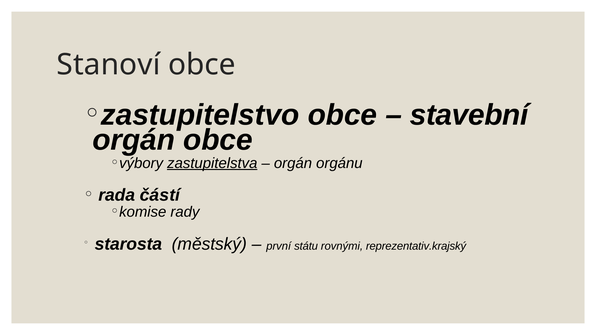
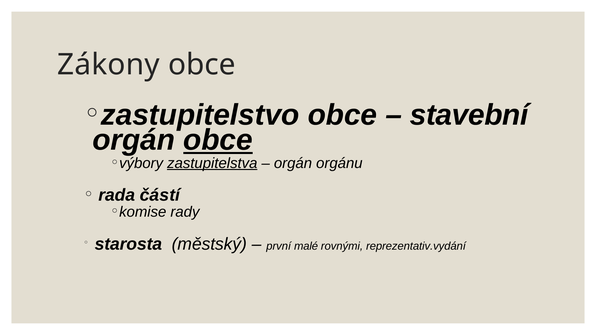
Stanoví: Stanoví -> Zákony (108, 65)
obce underline: none -> present (218, 140)
státu: státu -> malé (306, 246)
reprezentativ.krajský: reprezentativ.krajský -> reprezentativ.vydání (416, 246)
